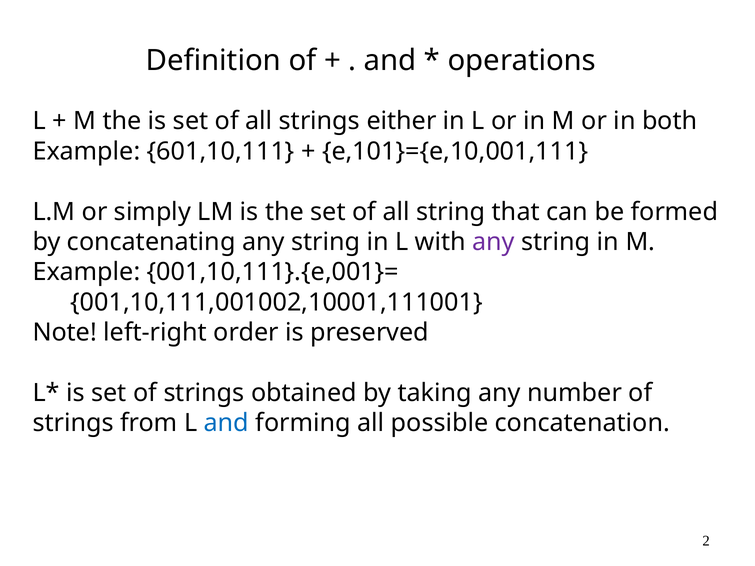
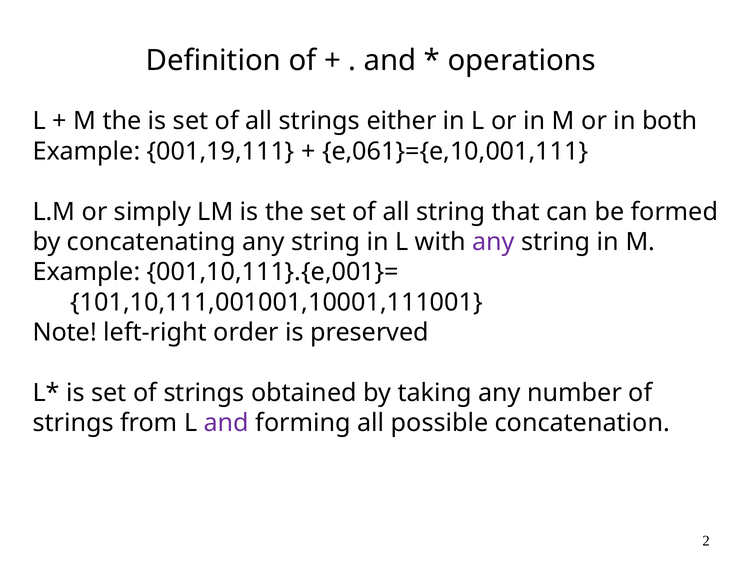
601,10,111: 601,10,111 -> 001,19,111 (221, 151)
e,101}={e,10,001,111: e,101}={e,10,001,111 -> e,061}={e,10,001,111 (455, 151)
001,10,111,001002,10001,111001: 001,10,111,001002,10001,111001 -> 101,10,111,001001,10001,111001 (277, 302)
and colour: blue -> purple (226, 423)
